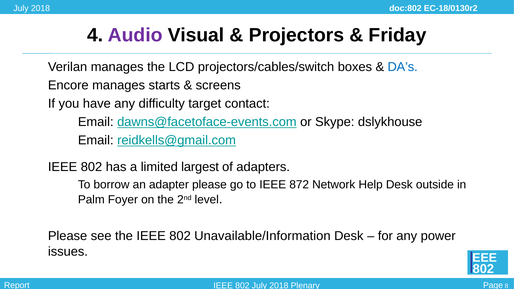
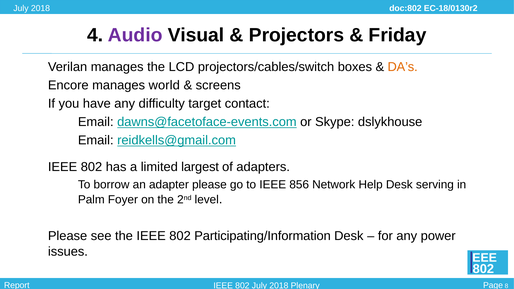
DA’s colour: blue -> orange (403, 67)
starts: starts -> world (164, 85)
872: 872 -> 856 (299, 185)
outside: outside -> serving (435, 185)
Unavailable/Information: Unavailable/Information -> Participating/Information (263, 236)
